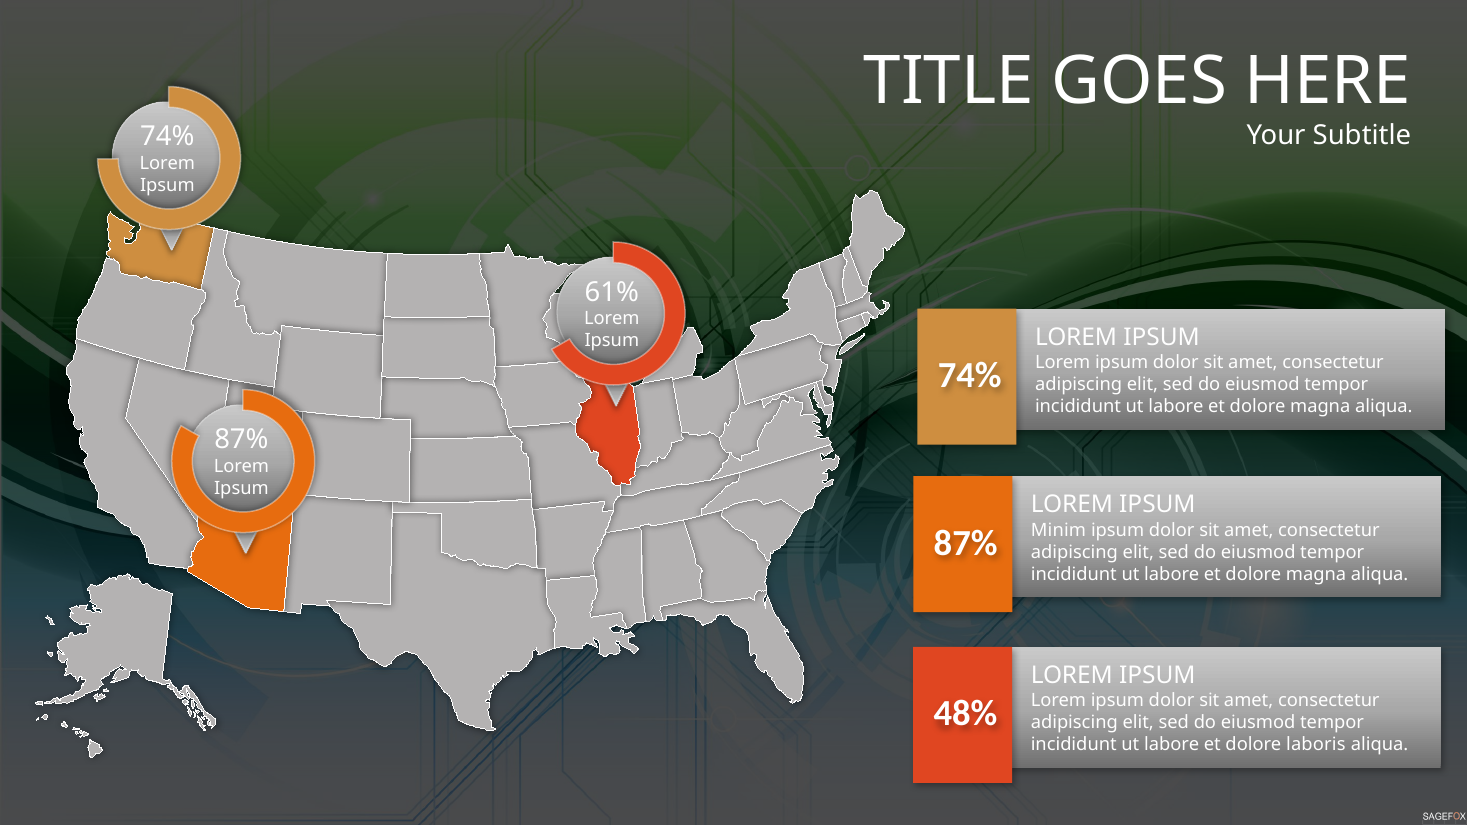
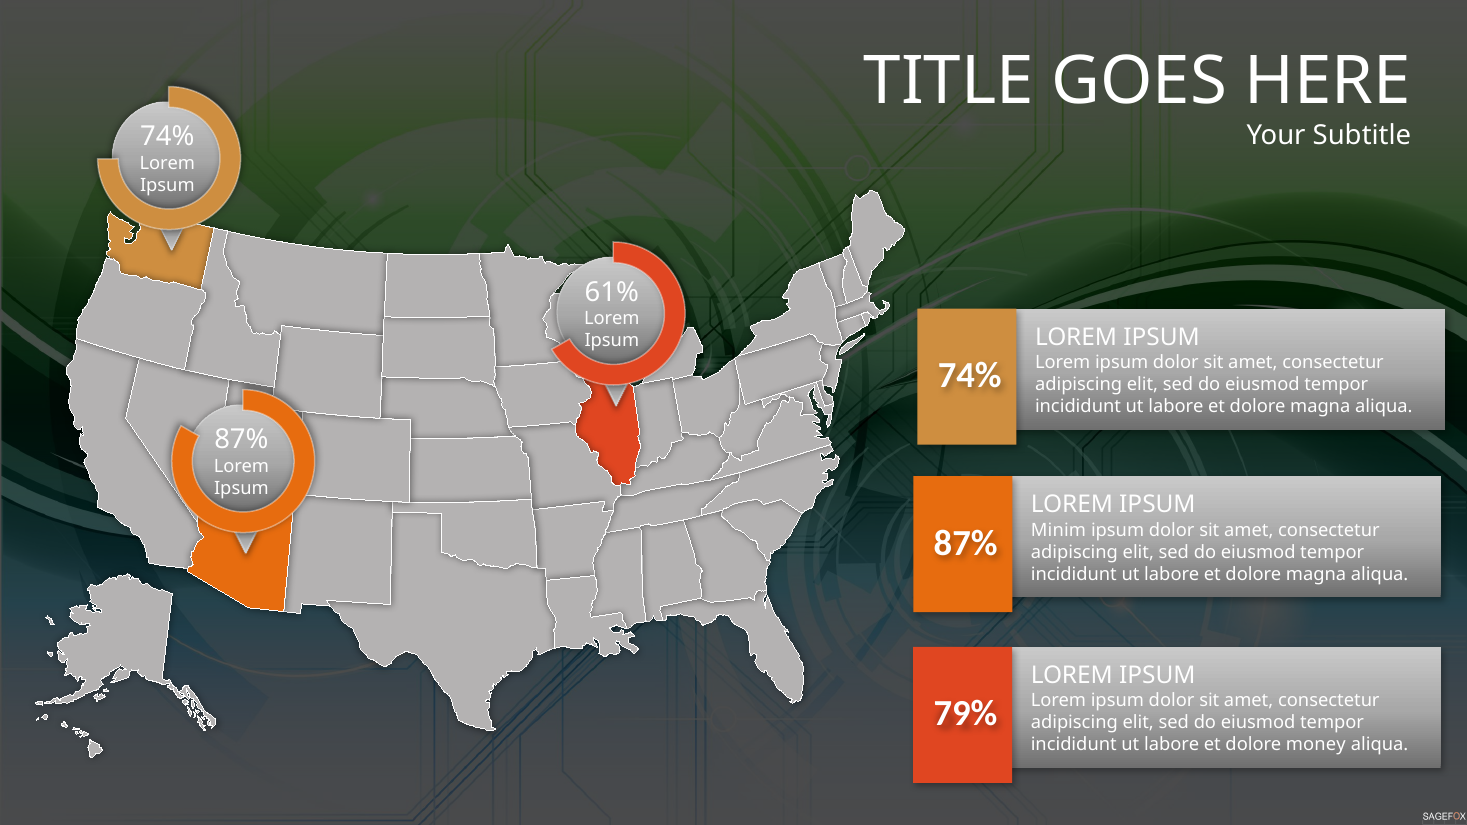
48%: 48% -> 79% (966, 714)
laboris: laboris -> money (1316, 745)
